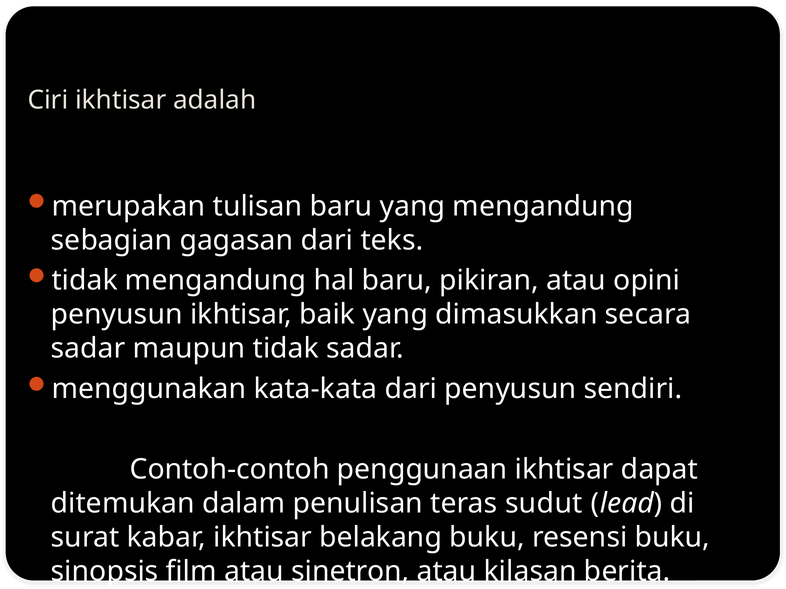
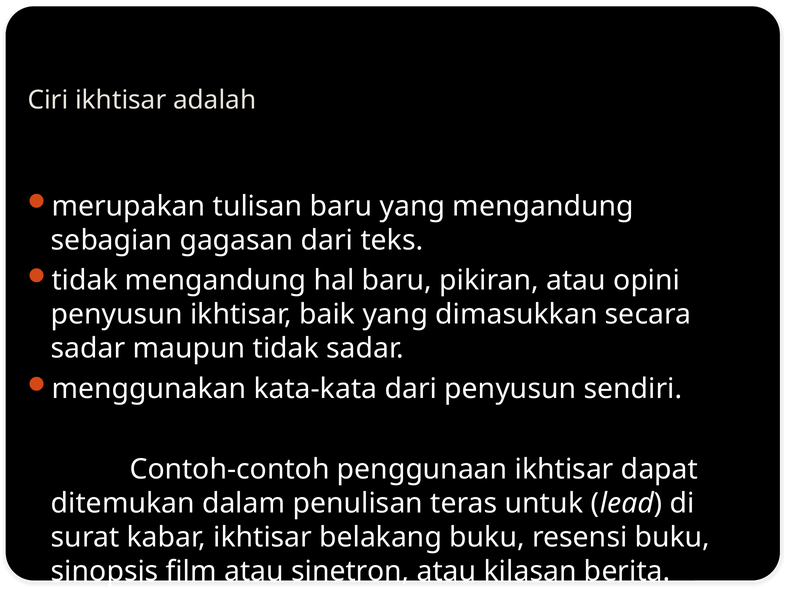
sudut: sudut -> untuk (544, 504)
